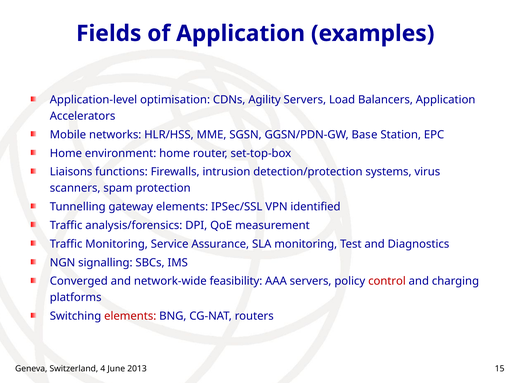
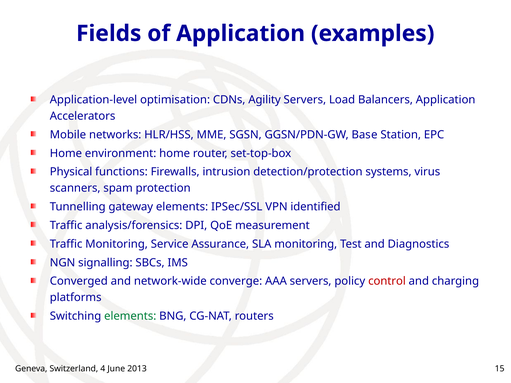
Liaisons: Liaisons -> Physical (71, 172)
feasibility: feasibility -> converge (236, 281)
elements colour: red -> green (130, 316)
